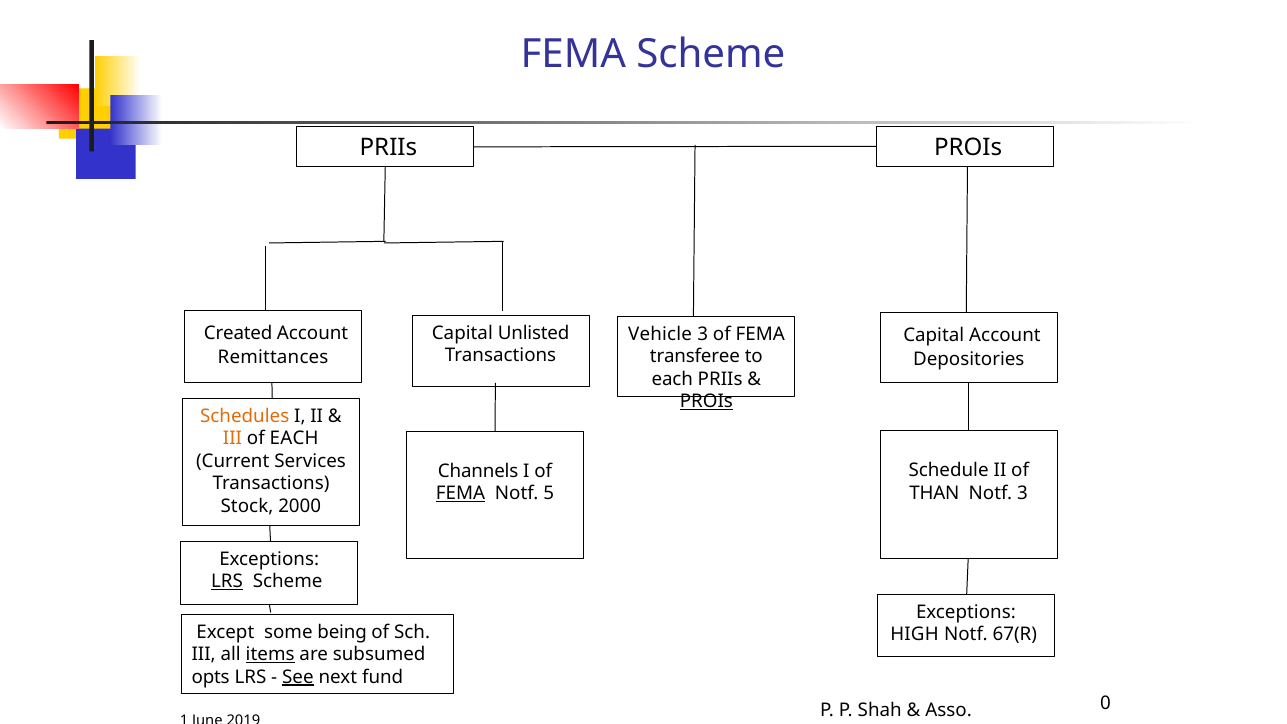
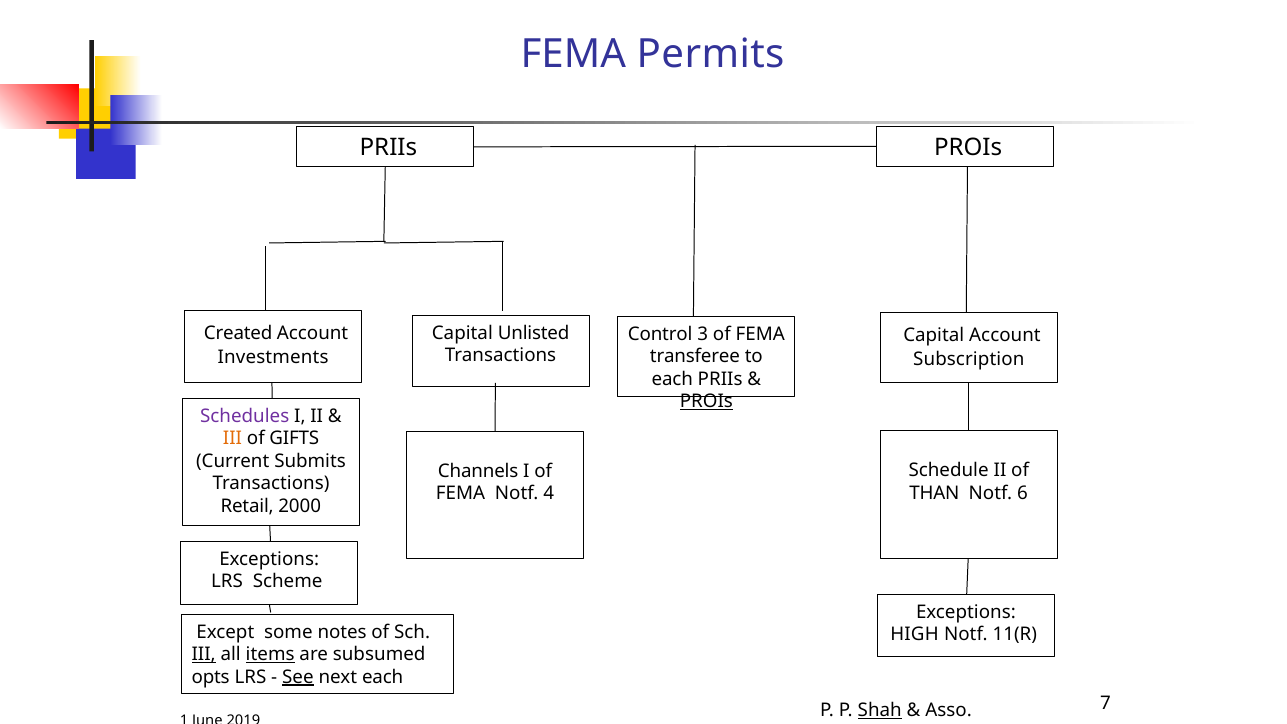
FEMA Scheme: Scheme -> Permits (711, 54)
Vehicle: Vehicle -> Control (660, 334)
Remittances: Remittances -> Investments (273, 357)
Depositories: Depositories -> Subscription (969, 359)
Schedules colour: orange -> purple (245, 416)
of EACH: EACH -> GIFTS (294, 438)
Services: Services -> Submits (310, 461)
Notf 3: 3 -> 6 (1022, 493)
FEMA underline: present -> none (460, 494)
5: 5 -> 4 (549, 494)
Stock: Stock -> Retail (247, 506)
LRS underline: present -> none (227, 582)
being: being -> notes (342, 632)
67(R: 67(R -> 11(R (1015, 634)
III underline: none -> present (204, 654)
next fund: fund -> each (383, 677)
Shah underline: none -> present (880, 710)
0: 0 -> 7 (1105, 703)
